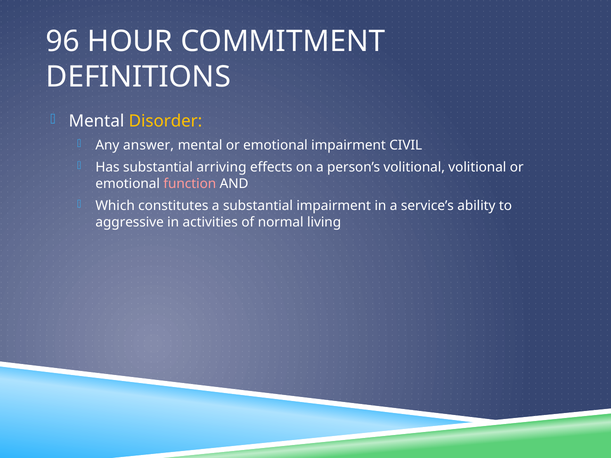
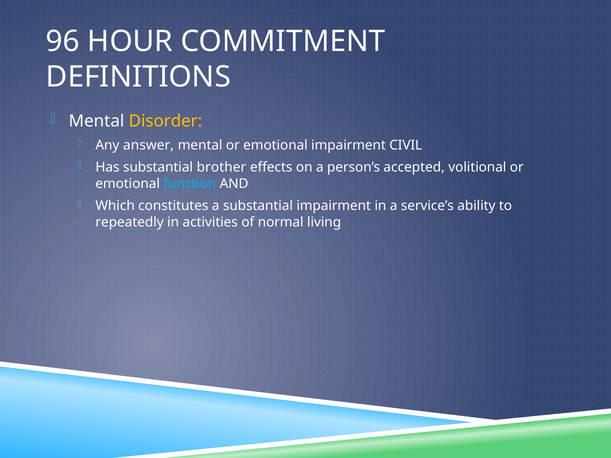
arriving: arriving -> brother (221, 168)
person’s volitional: volitional -> accepted (414, 168)
function colour: pink -> light blue (190, 184)
aggressive: aggressive -> repeatedly (130, 222)
